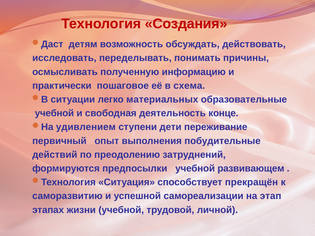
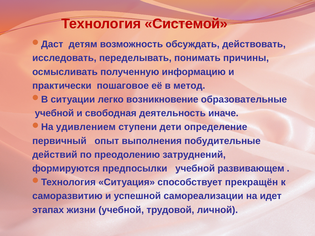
Создания: Создания -> Системой (186, 24)
схема: схема -> метод (189, 86)
материальных: материальных -> возникновение (162, 100)
конце: конце -> иначе (223, 113)
переживание: переживание -> определение (216, 127)
этап: этап -> идет (271, 196)
